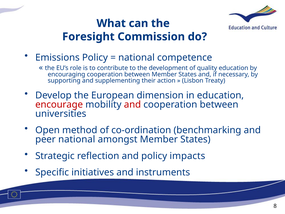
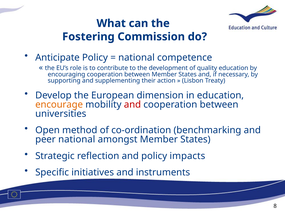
Foresight: Foresight -> Fostering (88, 37)
Emissions: Emissions -> Anticipate (57, 57)
encourage colour: red -> orange (59, 104)
